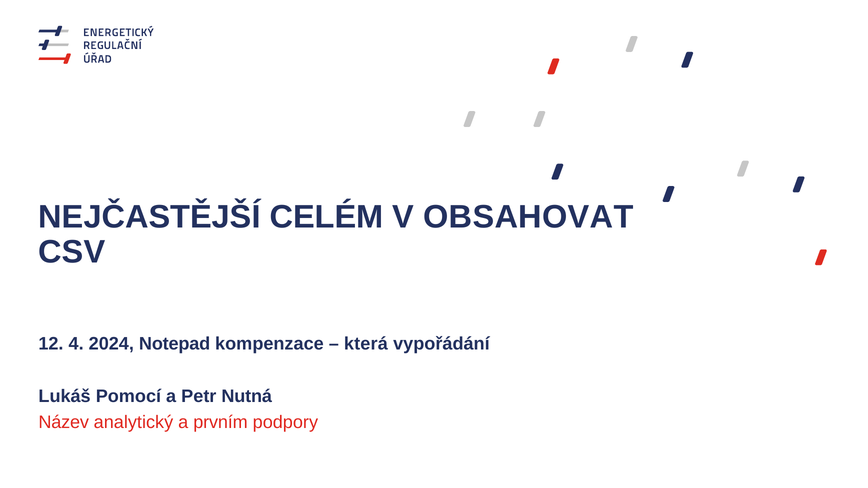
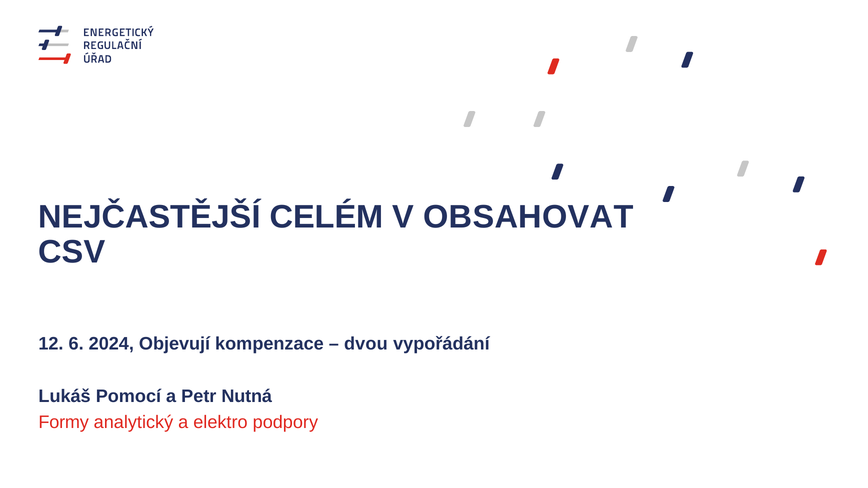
4: 4 -> 6 (76, 344)
Notepad: Notepad -> Objevují (175, 344)
která: která -> dvou (366, 344)
Název: Název -> Formy (64, 422)
prvním: prvním -> elektro (220, 422)
